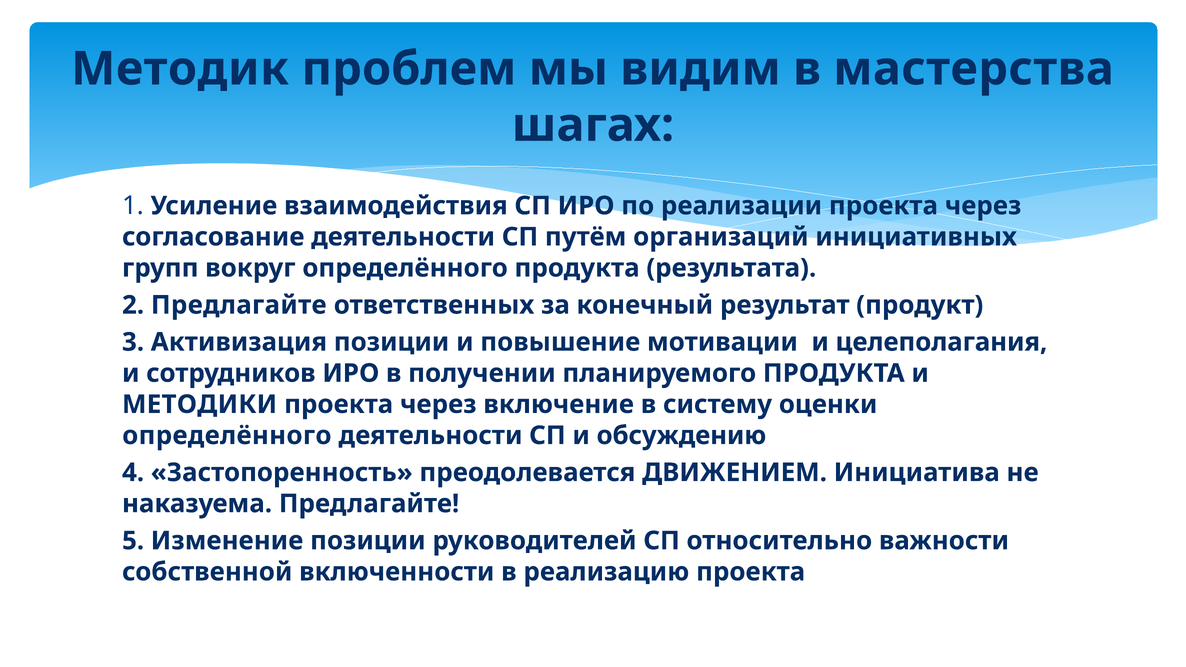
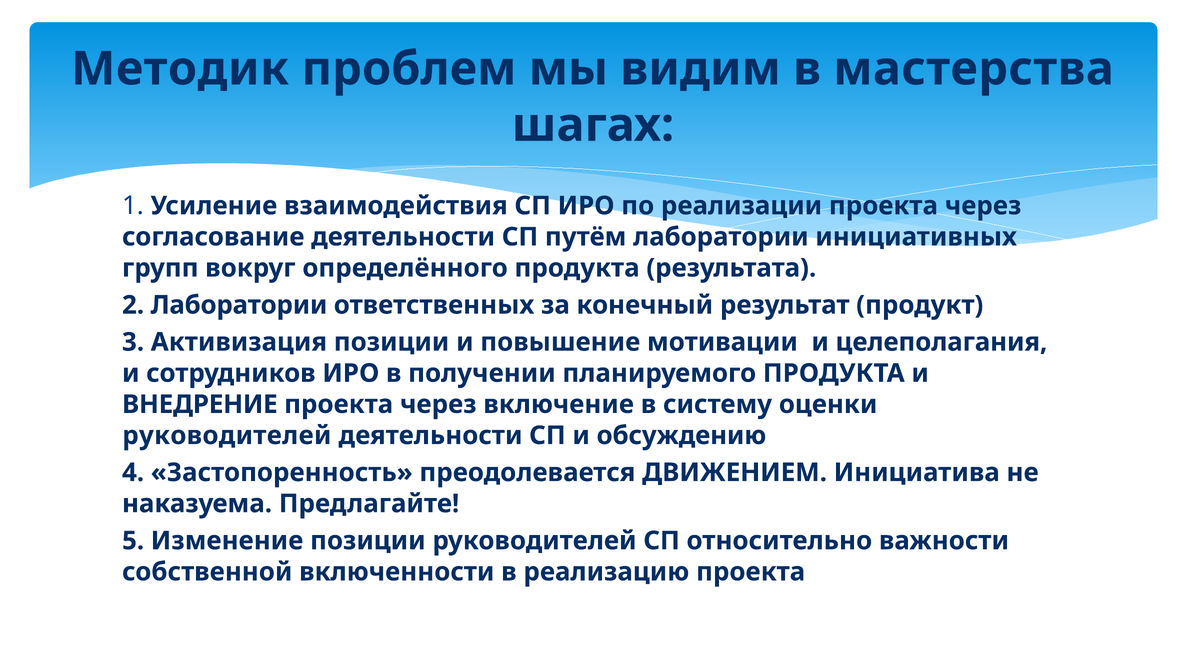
путём организаций: организаций -> лаборатории (721, 237)
2 Предлагайте: Предлагайте -> Лаборатории (239, 305)
МЕТОДИКИ: МЕТОДИКИ -> ВНЕДРЕНИЕ (200, 404)
определённого: определённого -> руководителей (227, 436)
